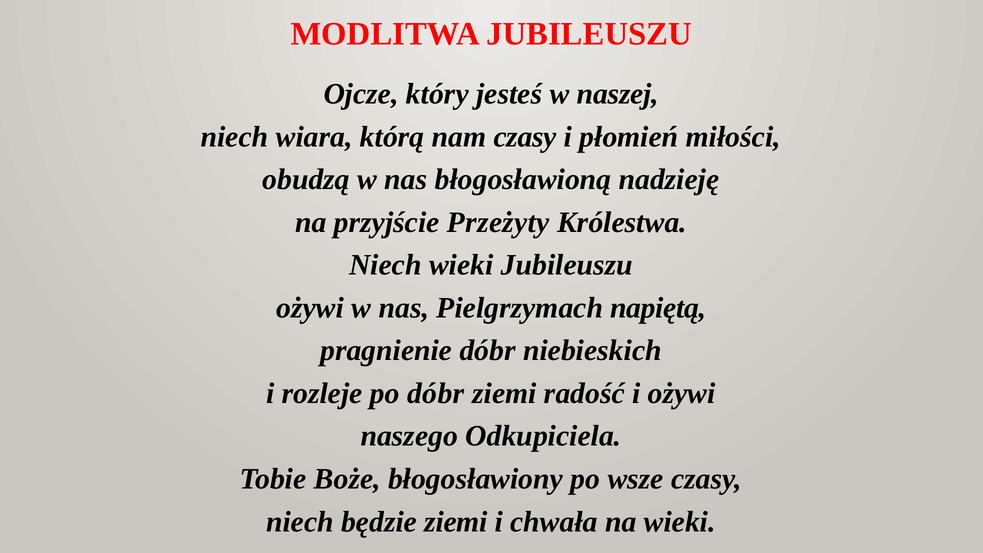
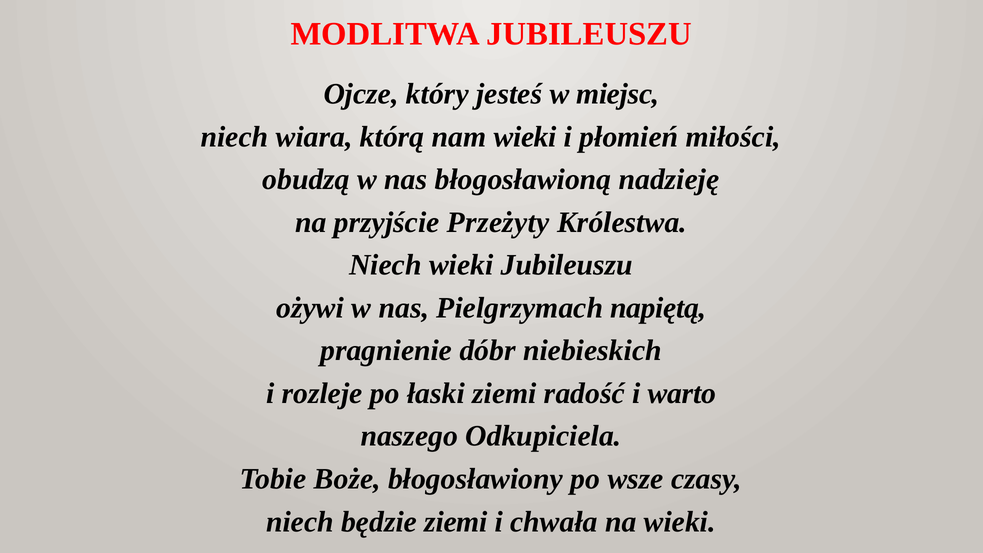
naszej: naszej -> miejsc (618, 94)
nam czasy: czasy -> wieki (525, 137)
po dóbr: dóbr -> łaski (436, 393)
i ożywi: ożywi -> warto (682, 393)
